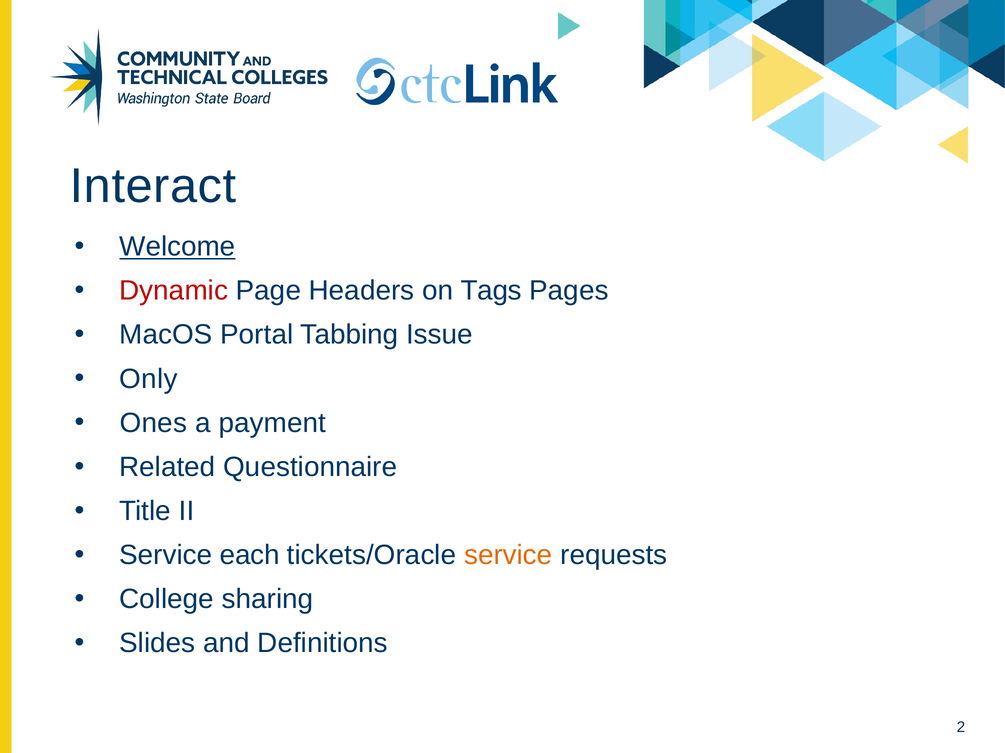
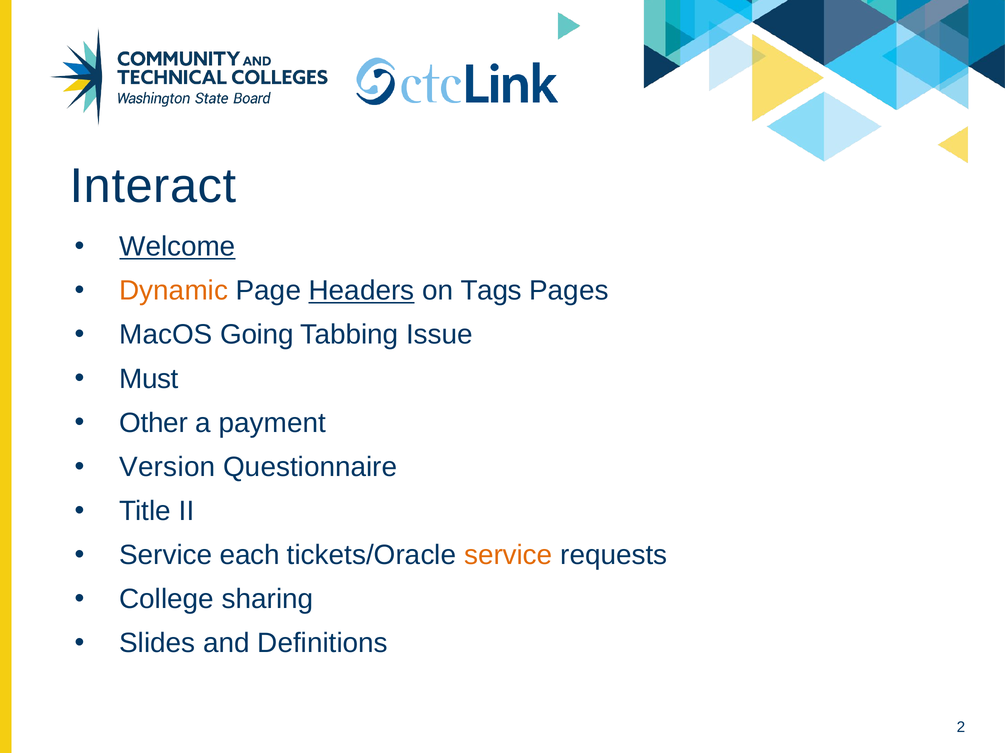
Dynamic colour: red -> orange (174, 291)
Headers underline: none -> present (362, 291)
Portal: Portal -> Going (257, 335)
Only: Only -> Must (149, 379)
Ones: Ones -> Other (154, 423)
Related: Related -> Version (167, 467)
